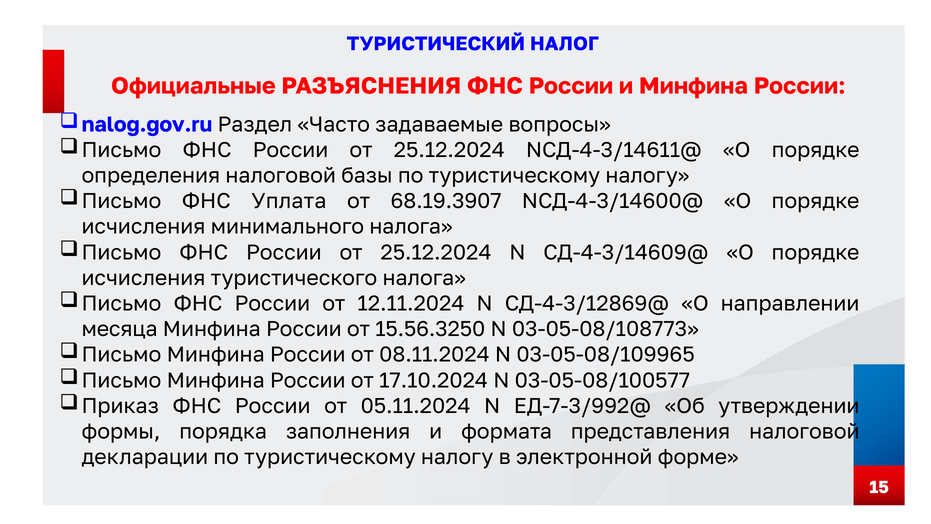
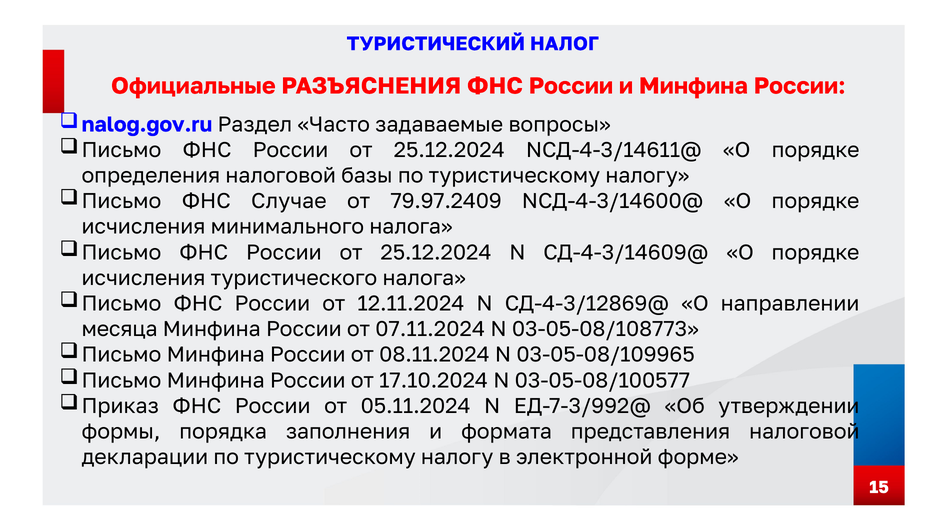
Уплата: Уплата -> Случае (289, 201)
68.19.3907: 68.19.3907 -> 79.97.2409 (446, 201)
15.56.3250: 15.56.3250 -> 07.11.2024 (430, 329)
